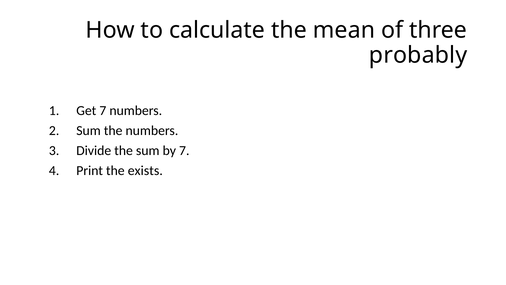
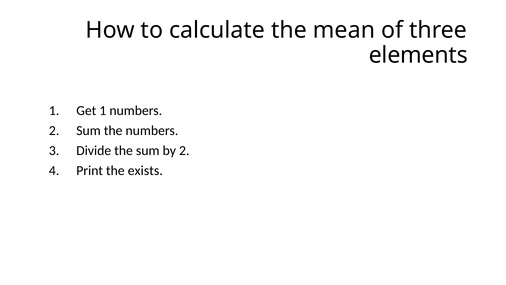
probably: probably -> elements (418, 55)
Get 7: 7 -> 1 (103, 110)
by 7: 7 -> 2 (184, 150)
